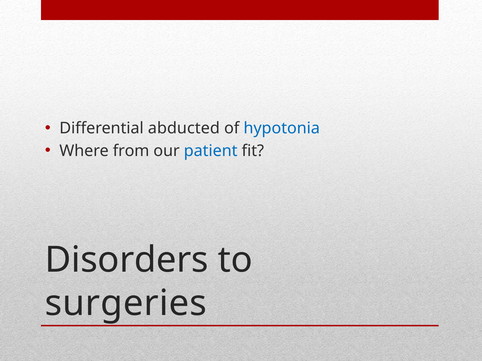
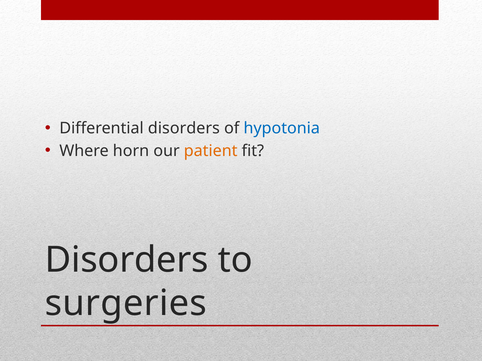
Differential abducted: abducted -> disorders (184, 128)
from: from -> horn (131, 151)
patient colour: blue -> orange (211, 151)
